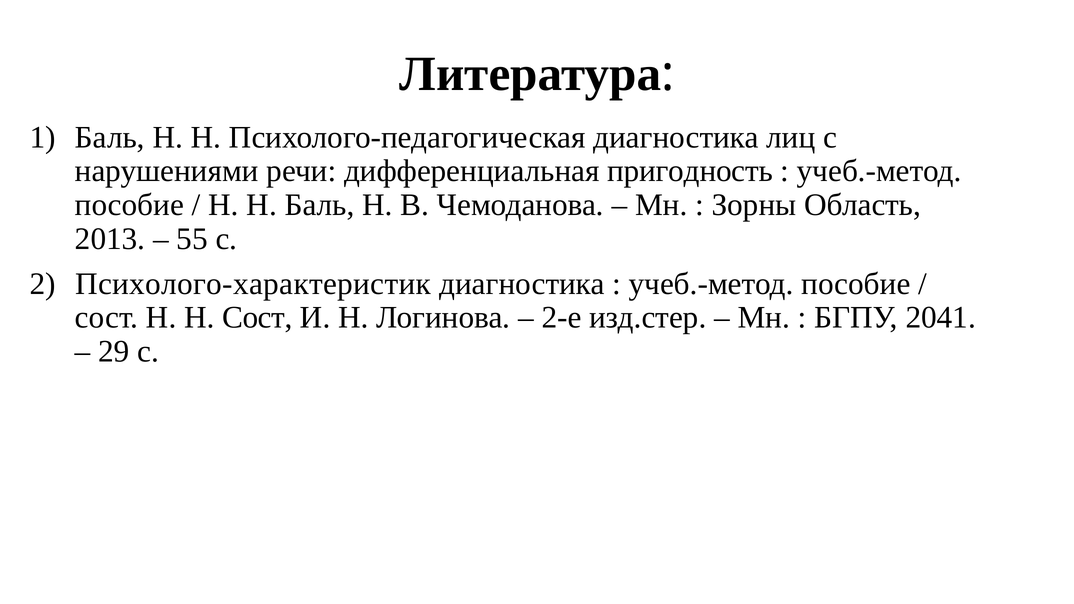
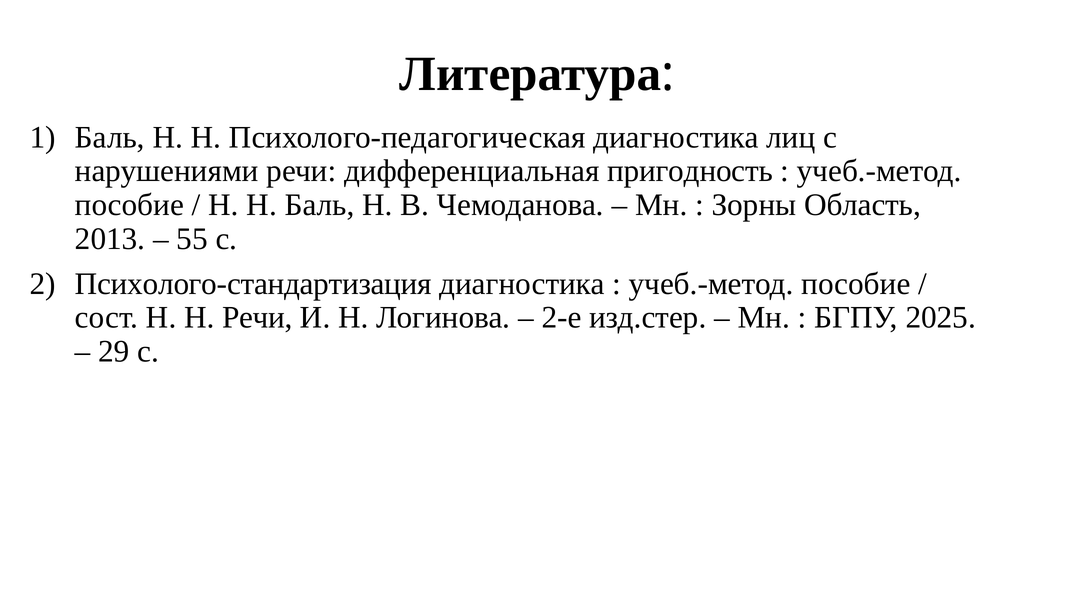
Психолого-характеристик: Психолого-характеристик -> Психолого-стандартизация (253, 284)
Н Сост: Сост -> Речи (257, 318)
2041: 2041 -> 2025 (941, 318)
